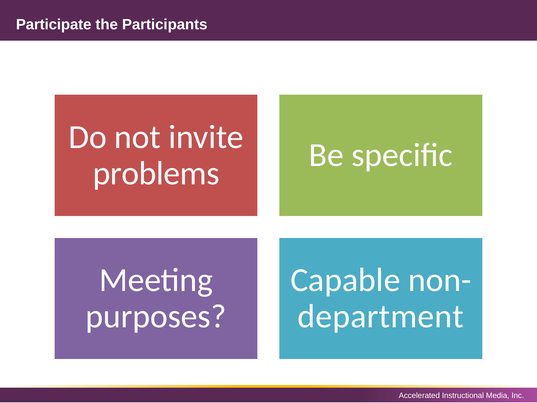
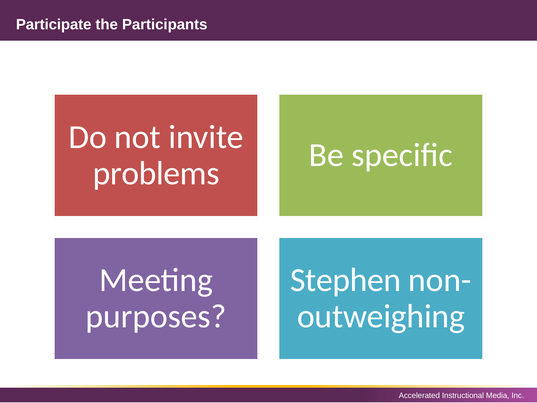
Capable: Capable -> Stephen (346, 280)
department: department -> outweighing (381, 316)
